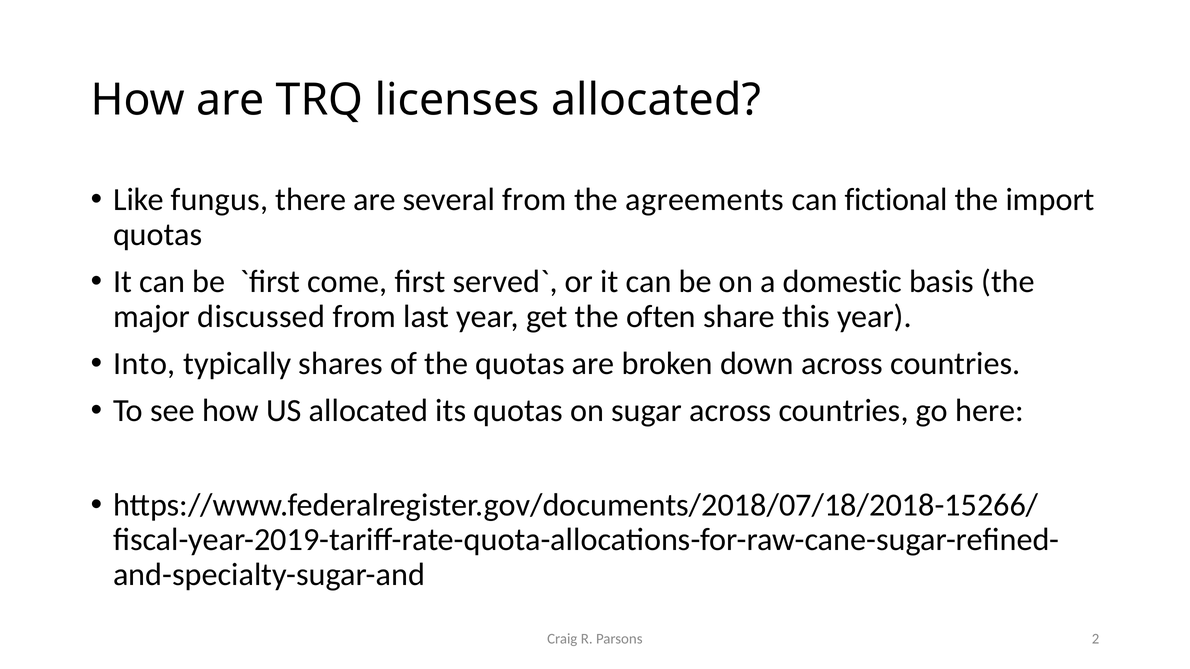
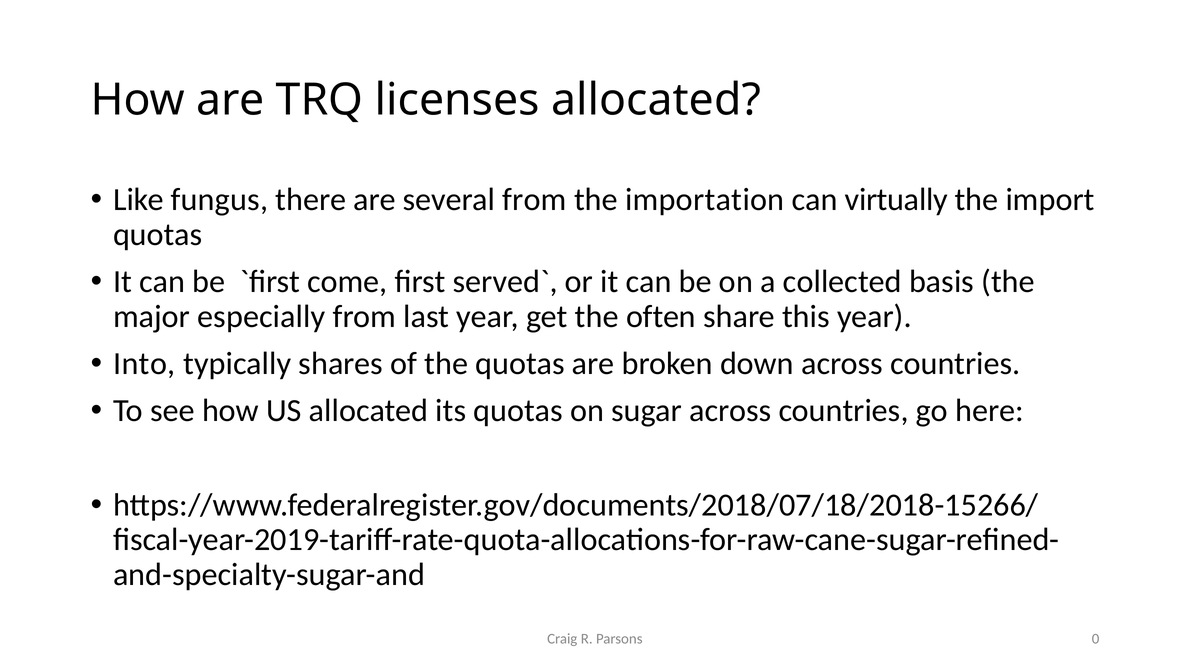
agreements: agreements -> importation (705, 200)
fictional: fictional -> virtually (896, 200)
domestic: domestic -> collected (842, 282)
discussed: discussed -> especially (261, 317)
2: 2 -> 0 (1096, 639)
